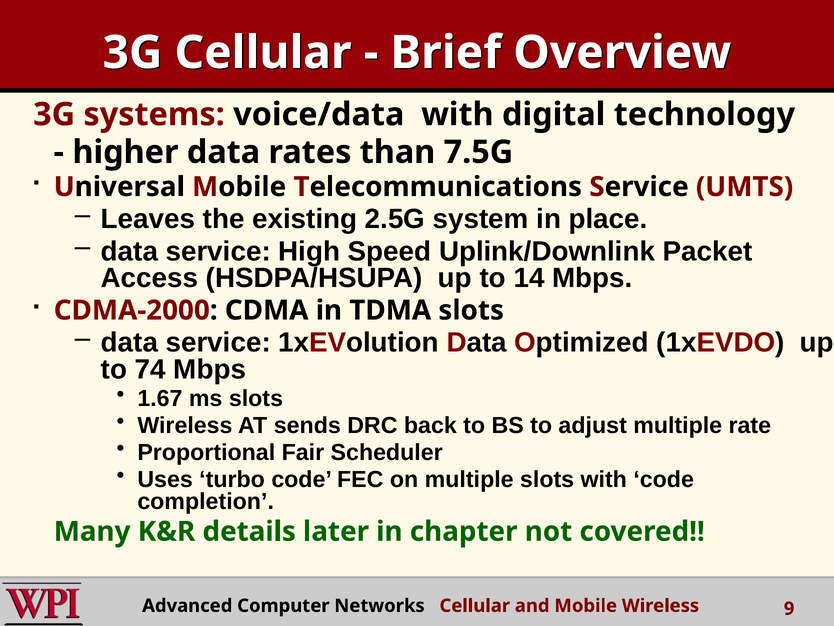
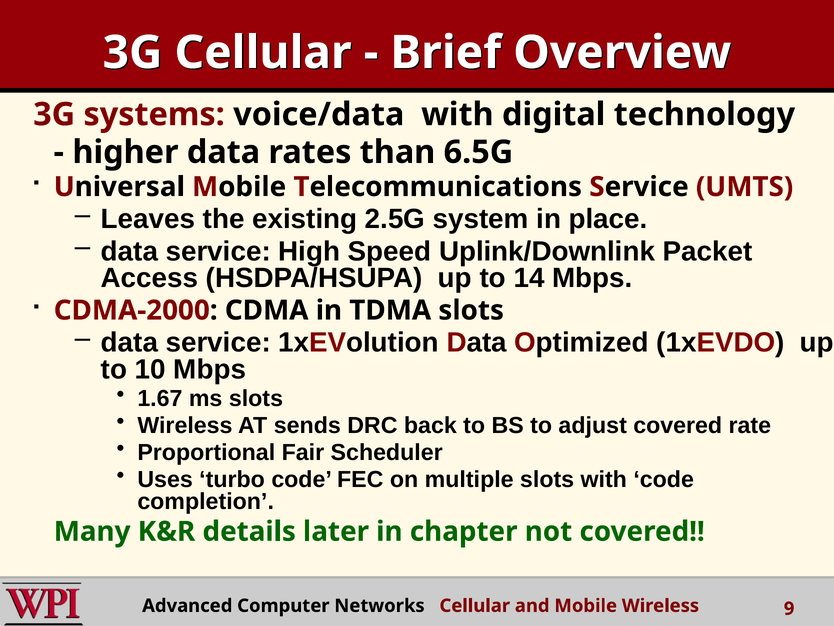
7.5G: 7.5G -> 6.5G (478, 152)
74: 74 -> 10 (150, 369)
adjust multiple: multiple -> covered (678, 425)
